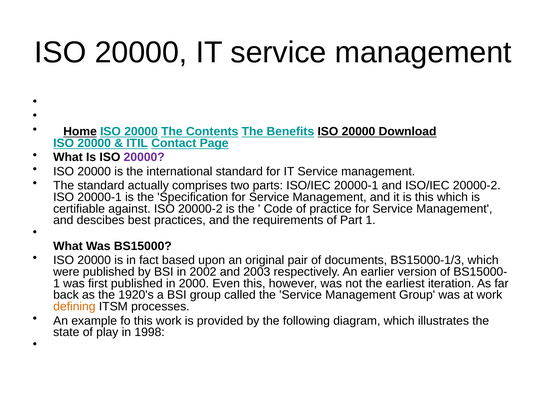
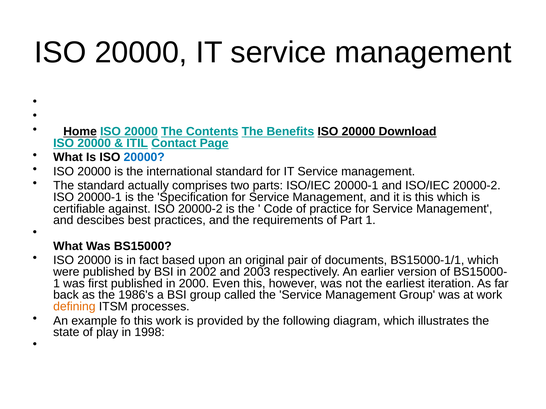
20000 colour: purple -> blue (144, 157)
BS15000-1/3: BS15000-1/3 -> BS15000-1/1 (427, 260)
1920's: 1920's -> 1986's (136, 295)
